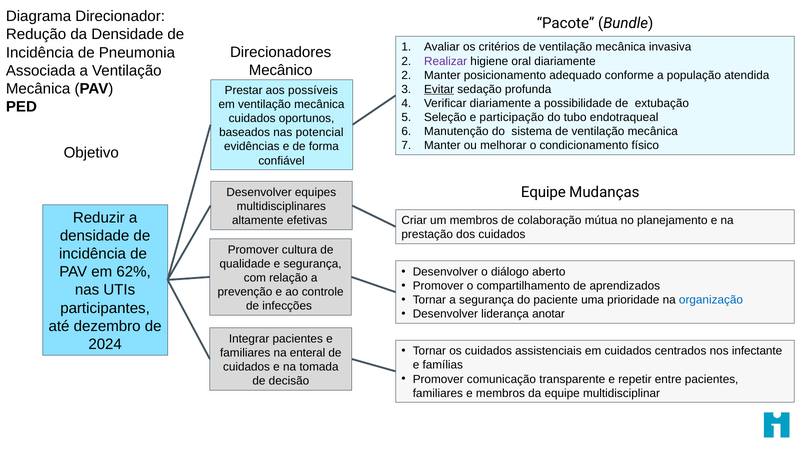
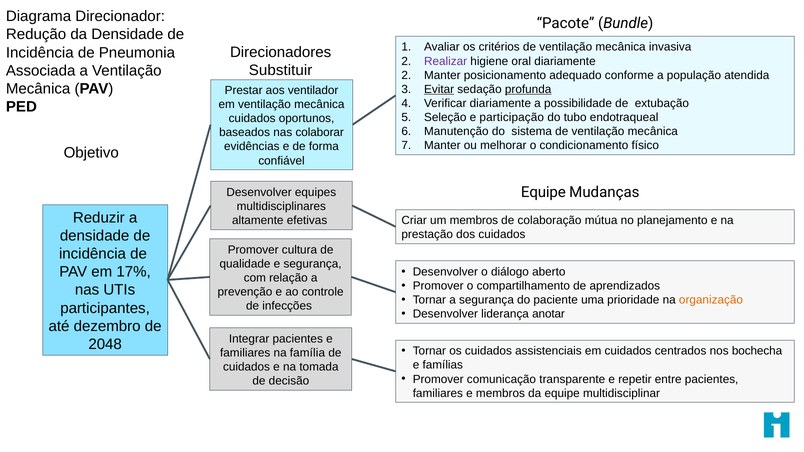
Mecânico: Mecânico -> Substituir (281, 70)
profunda underline: none -> present (528, 89)
possíveis: possíveis -> ventilador (313, 90)
potencial: potencial -> colaborar (320, 133)
62%: 62% -> 17% (134, 272)
organização colour: blue -> orange (711, 300)
2024: 2024 -> 2048 (105, 344)
infectante: infectante -> bochecha (757, 351)
enteral: enteral -> família (307, 353)
